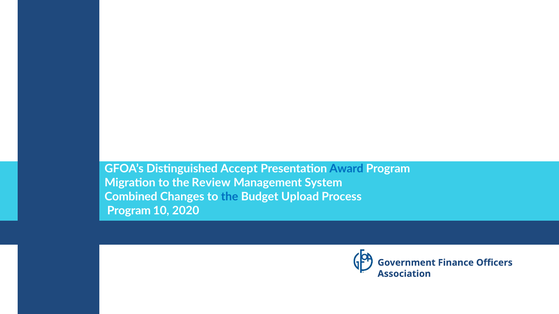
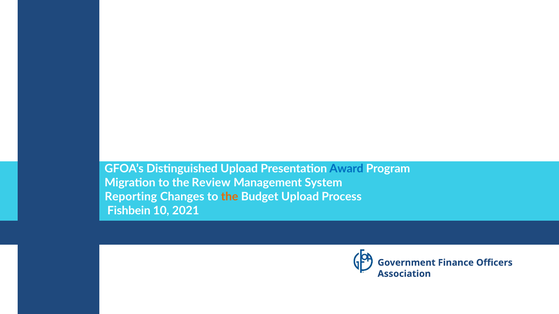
Distinguished Accept: Accept -> Upload (239, 169)
Combined: Combined -> Reporting (131, 197)
the colour: blue -> orange (230, 197)
Program: Program -> Fishbein (129, 211)
2020: 2020 -> 2021 (186, 211)
